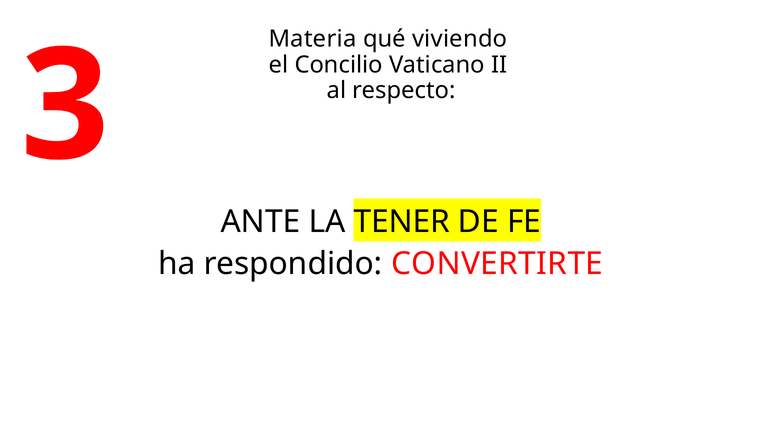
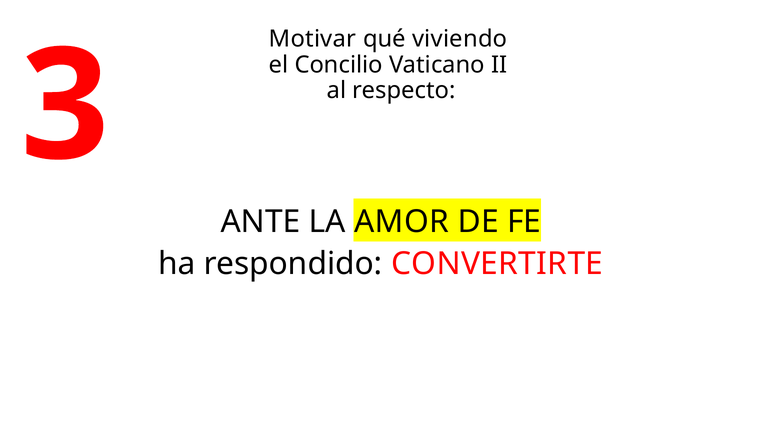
Materia: Materia -> Motivar (313, 39)
TENER: TENER -> AMOR (402, 222)
